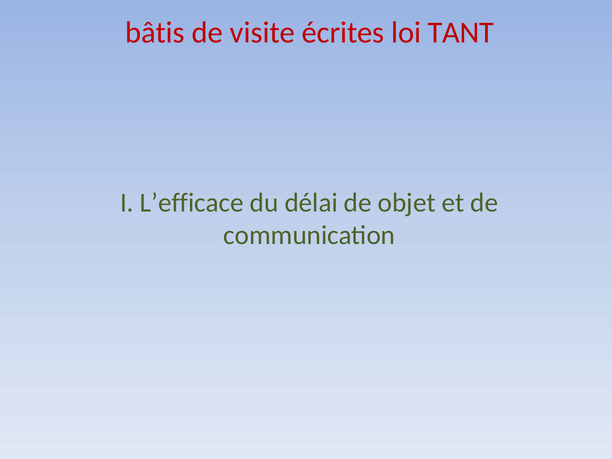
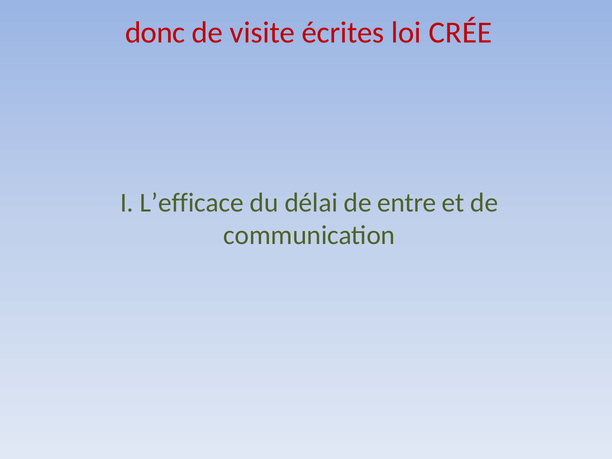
bâtis: bâtis -> donc (155, 33)
TANT: TANT -> CRÉE (461, 33)
objet: objet -> entre (407, 203)
